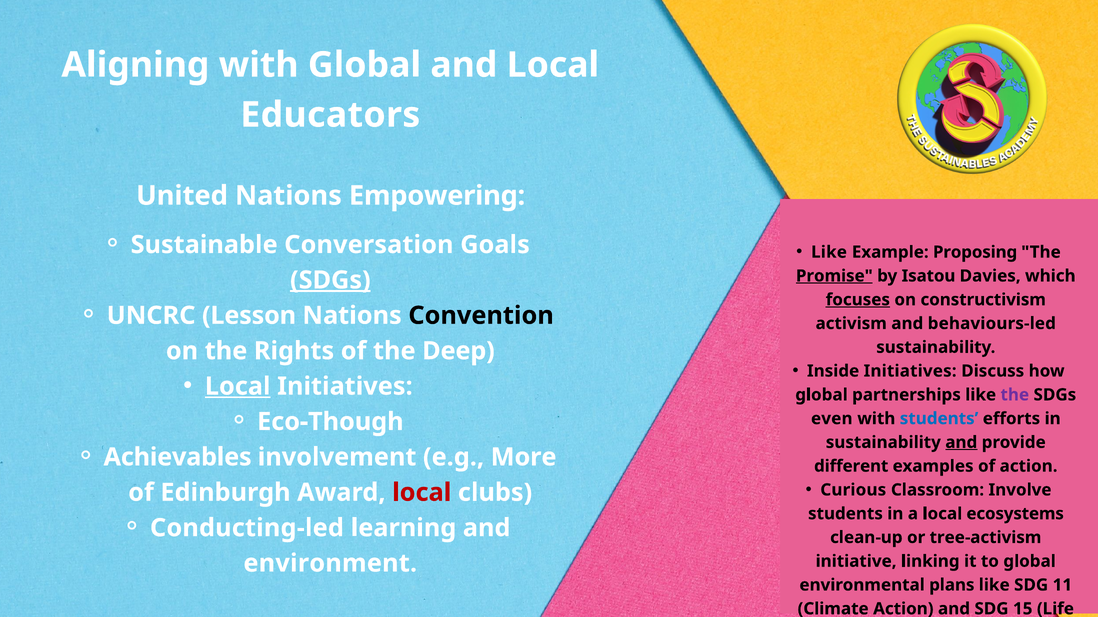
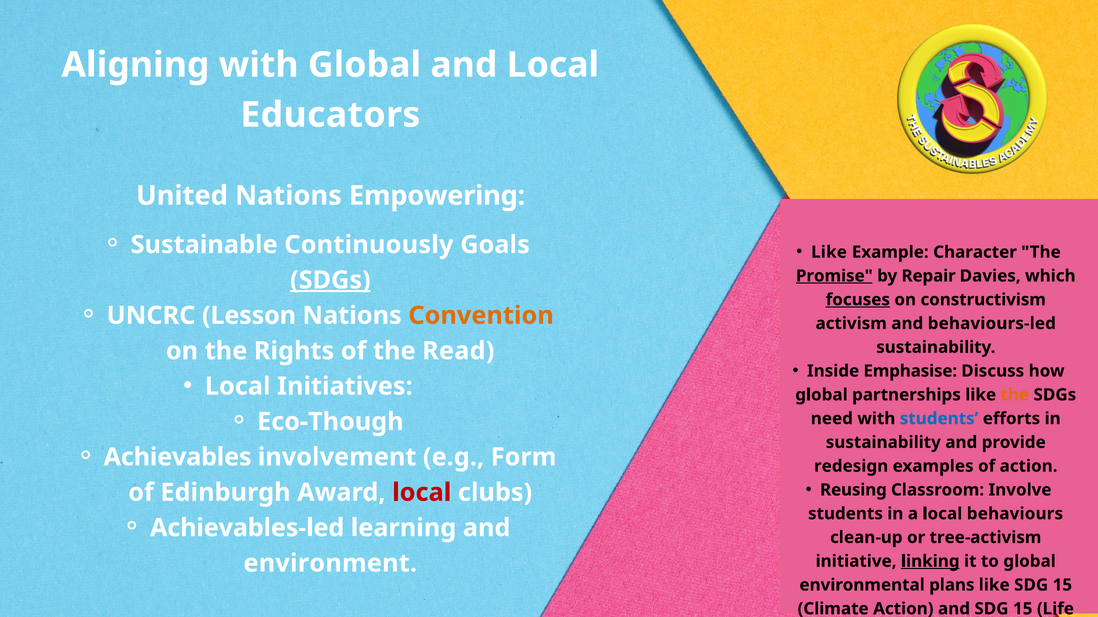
Conversation: Conversation -> Continuously (369, 245)
Proposing: Proposing -> Character (975, 252)
Isatou: Isatou -> Repair (929, 276)
Convention colour: black -> orange (481, 316)
Deep: Deep -> Read (458, 351)
Inside Initiatives: Initiatives -> Emphasise (910, 371)
Local underline: present -> none (238, 387)
the colour: purple -> orange (1015, 395)
even: even -> need (832, 419)
and underline: present -> none (961, 443)
More: More -> Form (524, 458)
different: different -> redesign (851, 467)
Curious: Curious -> Reusing (853, 490)
ecosystems: ecosystems -> behaviours (1015, 514)
Conducting-led: Conducting-led -> Achievables-led (247, 528)
linking underline: none -> present (930, 562)
like SDG 11: 11 -> 15 (1062, 586)
